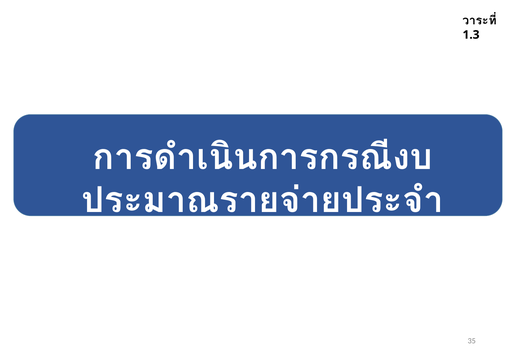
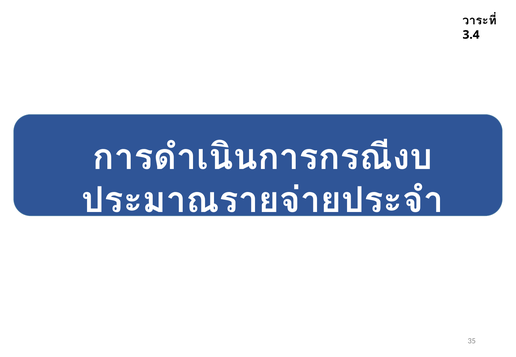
1.3: 1.3 -> 3.4 (471, 35)
